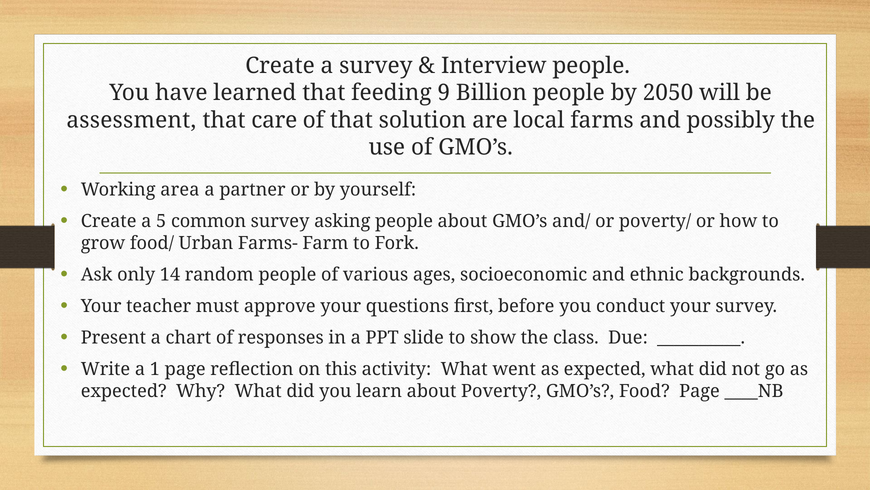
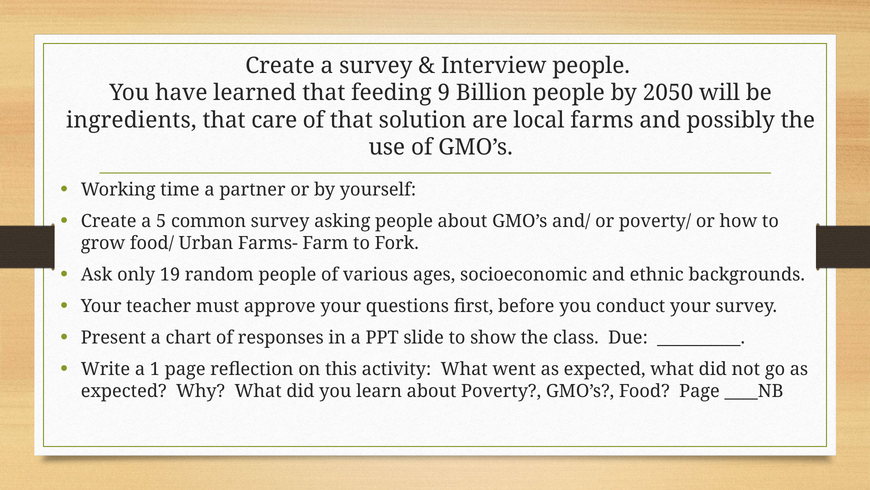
assessment: assessment -> ingredients (131, 120)
area: area -> time (180, 189)
14: 14 -> 19 (170, 274)
